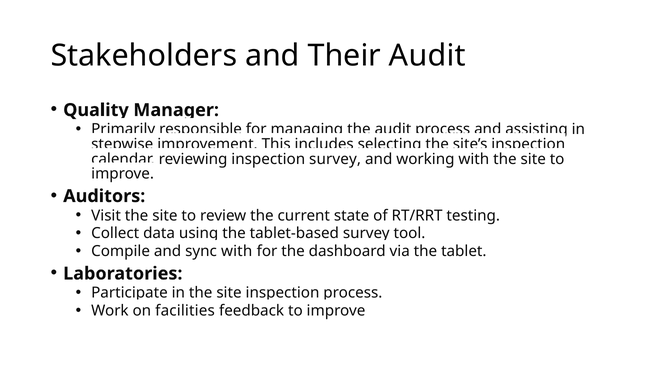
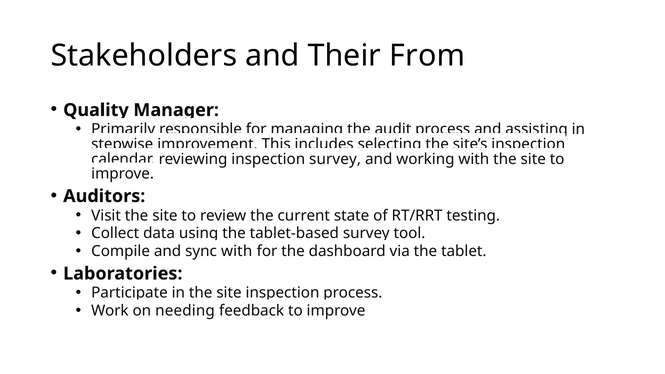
Their Audit: Audit -> From (427, 56)
facilities: facilities -> needing (185, 311)
